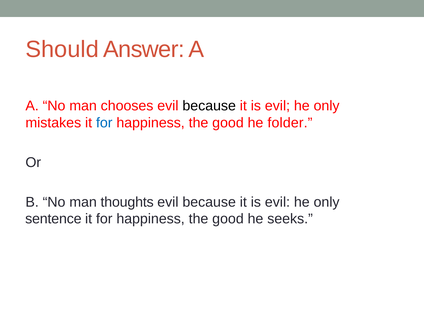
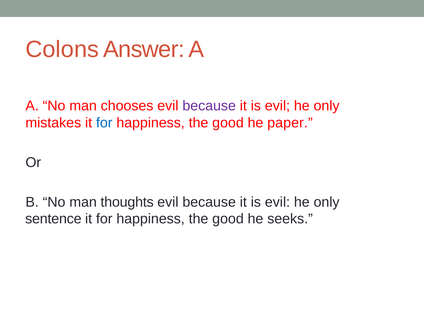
Should: Should -> Colons (62, 49)
because colour: black -> purple (209, 106)
folder: folder -> paper (290, 123)
